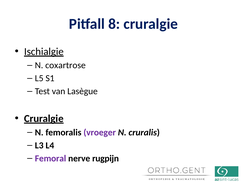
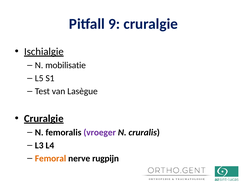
8: 8 -> 9 (114, 24)
coxartrose: coxartrose -> mobilisatie (66, 65)
Femoral colour: purple -> orange (51, 159)
